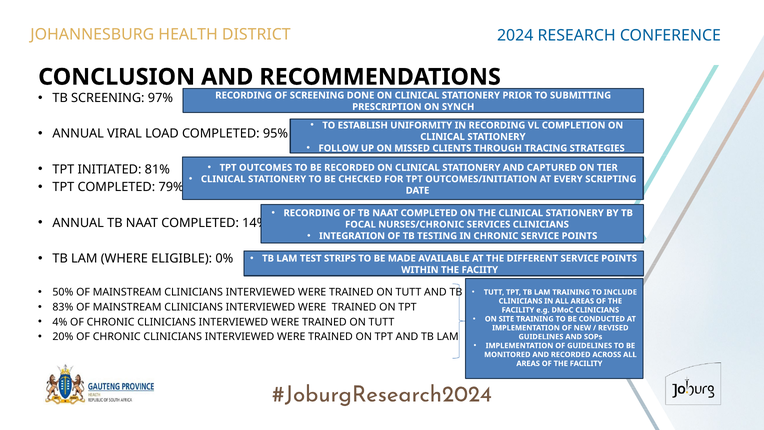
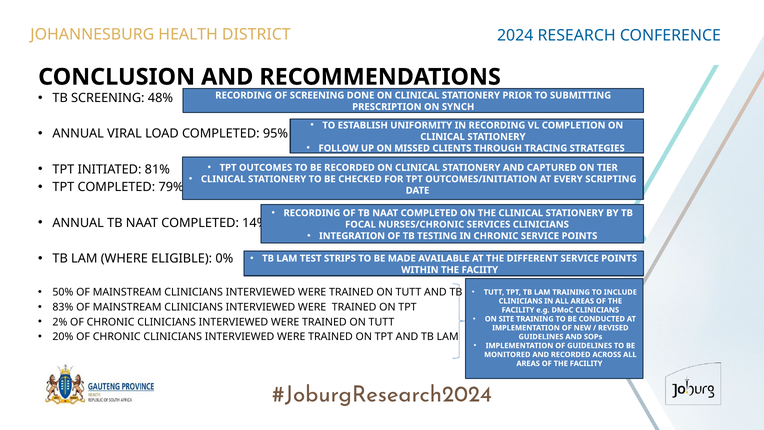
97%: 97% -> 48% (160, 98)
4%: 4% -> 2% (60, 322)
